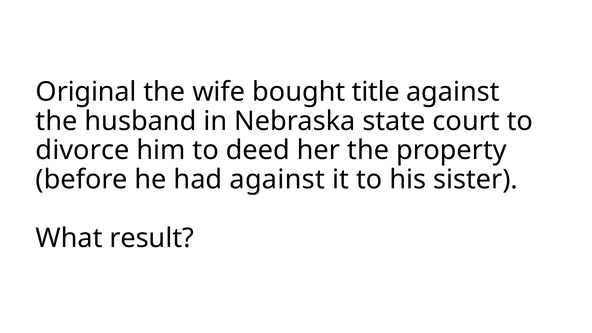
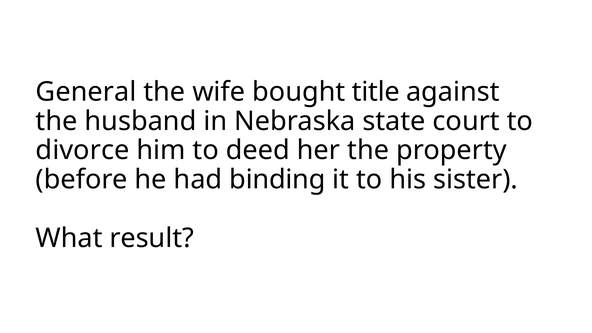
Original: Original -> General (86, 92)
had against: against -> binding (277, 180)
